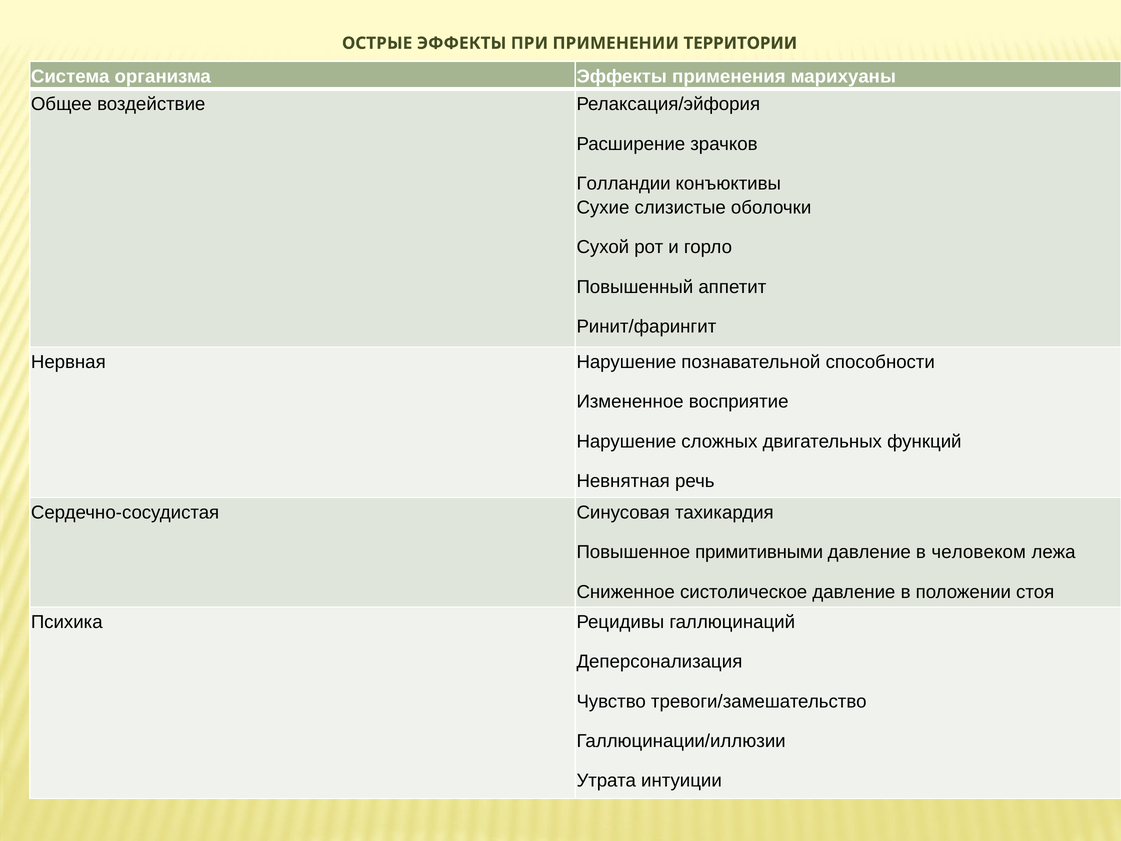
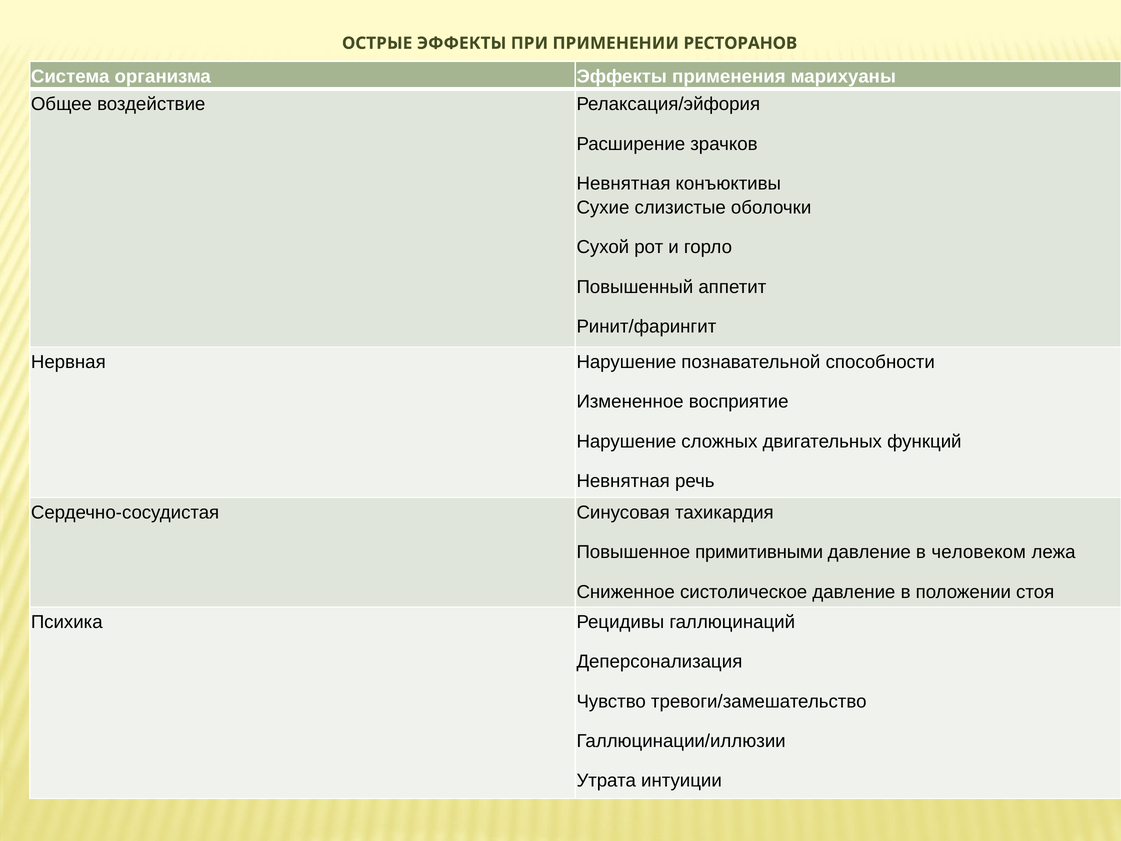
ТЕРРИТОРИИ: ТЕРРИТОРИИ -> РЕСТОРАНОВ (740, 43)
Голландии: Голландии -> Невнятная (624, 183)
